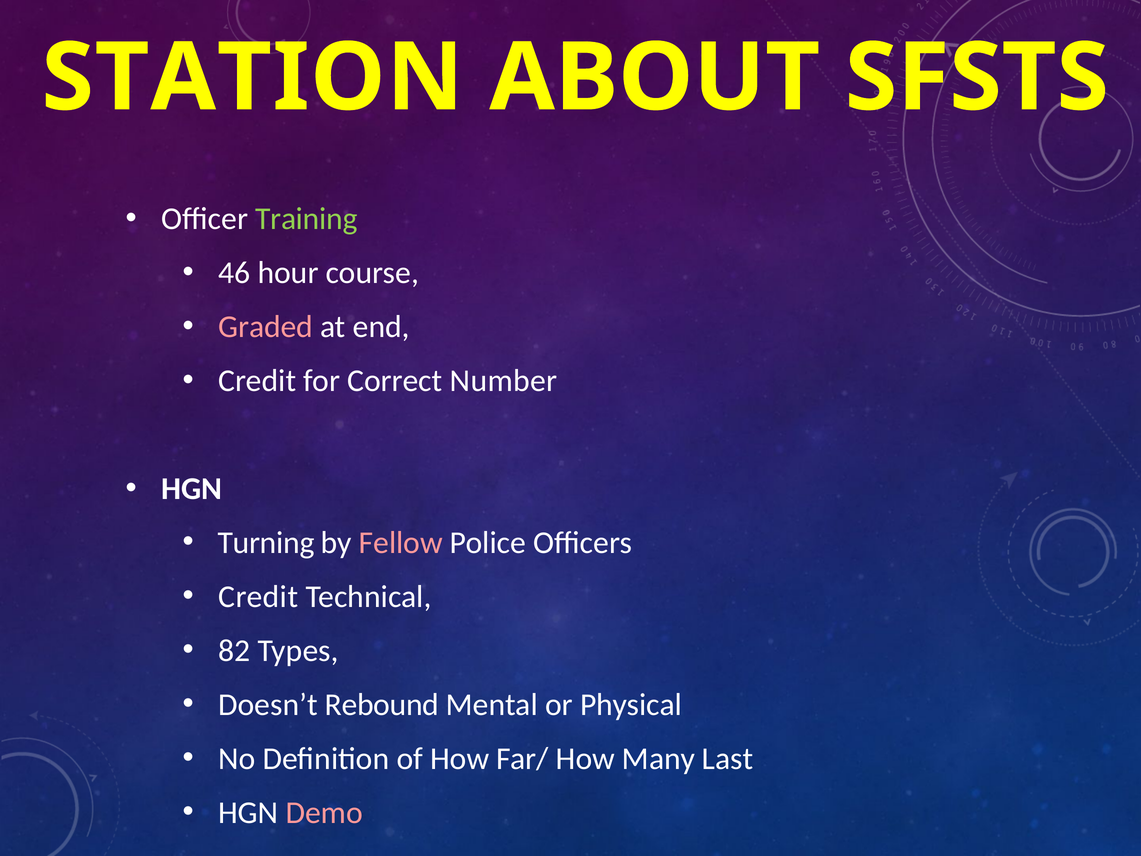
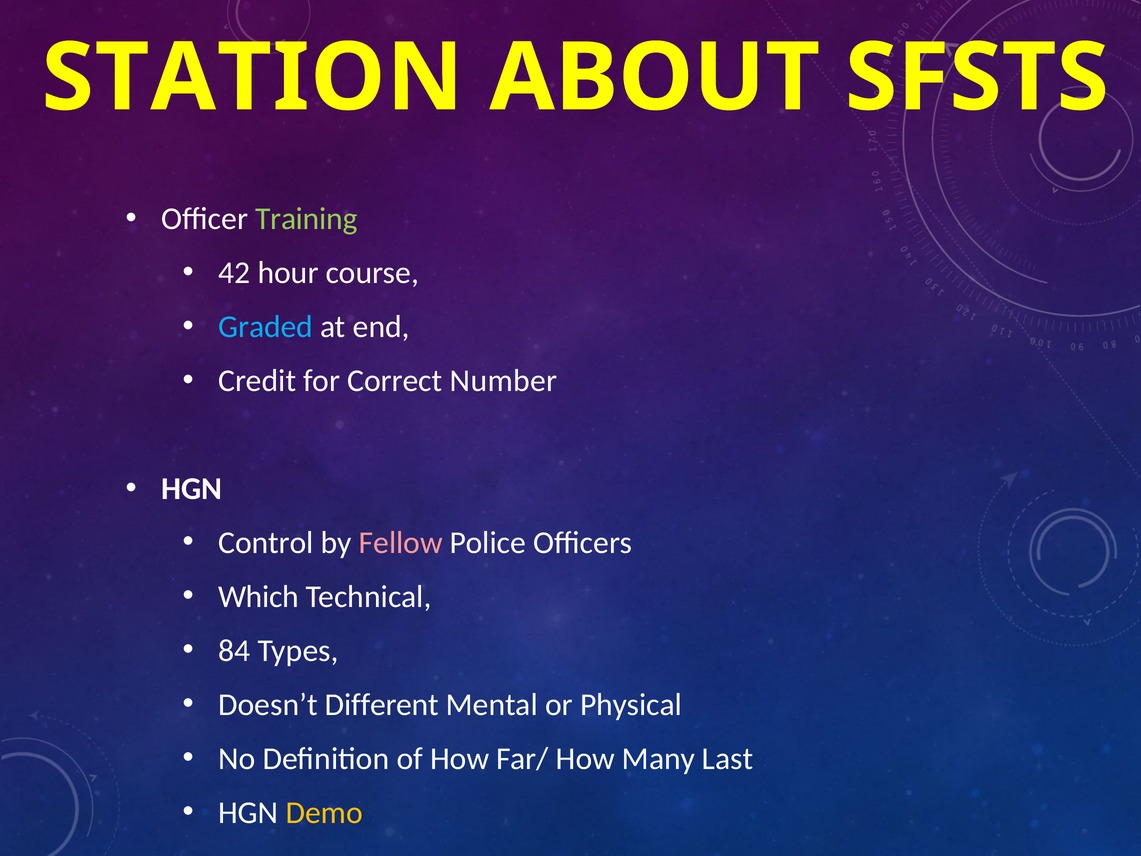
46: 46 -> 42 (234, 273)
Graded colour: pink -> light blue (266, 327)
Turning: Turning -> Control (266, 543)
Credit: Credit -> Which (259, 597)
82: 82 -> 84 (234, 651)
Rebound: Rebound -> Different (382, 705)
Demo colour: pink -> yellow (324, 812)
